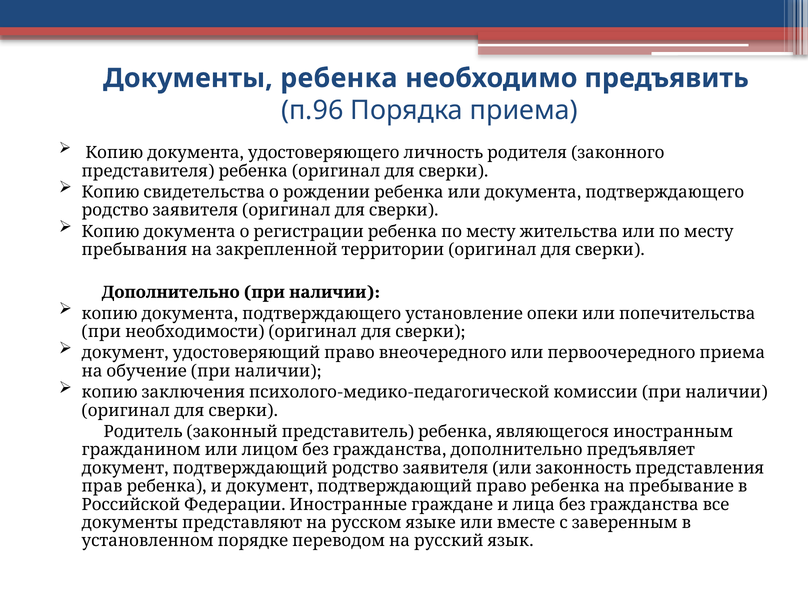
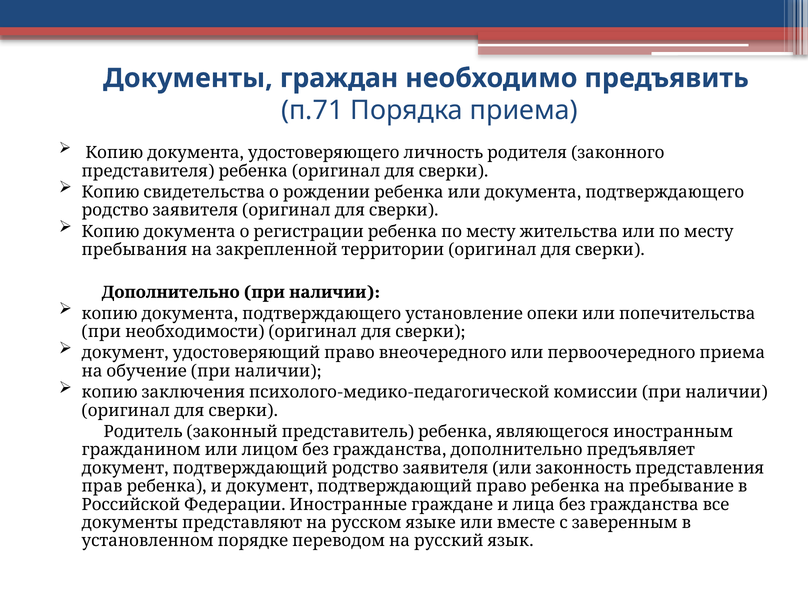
Документы ребенка: ребенка -> граждан (339, 78)
п.96: п.96 -> п.71 (312, 111)
